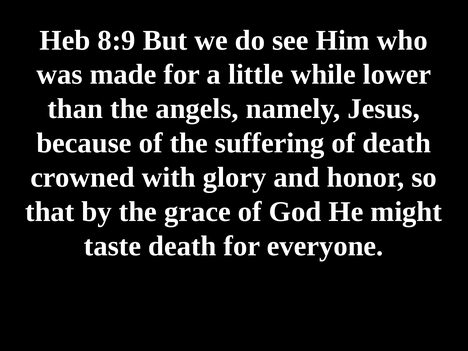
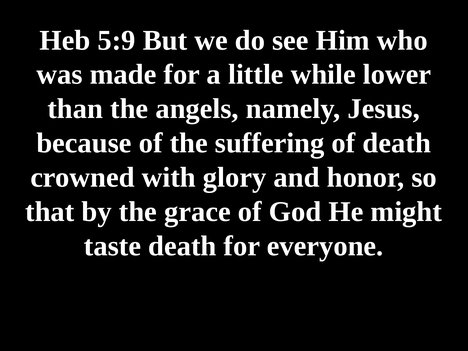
8:9: 8:9 -> 5:9 (117, 40)
